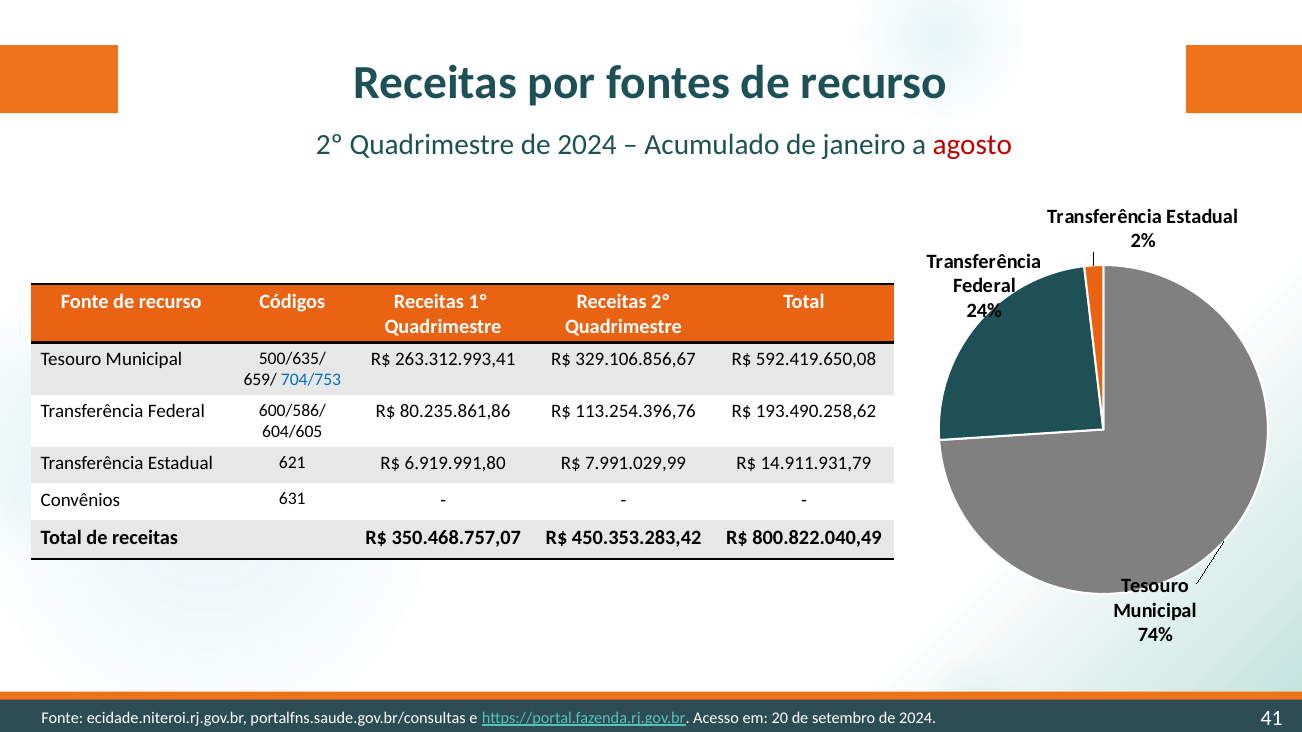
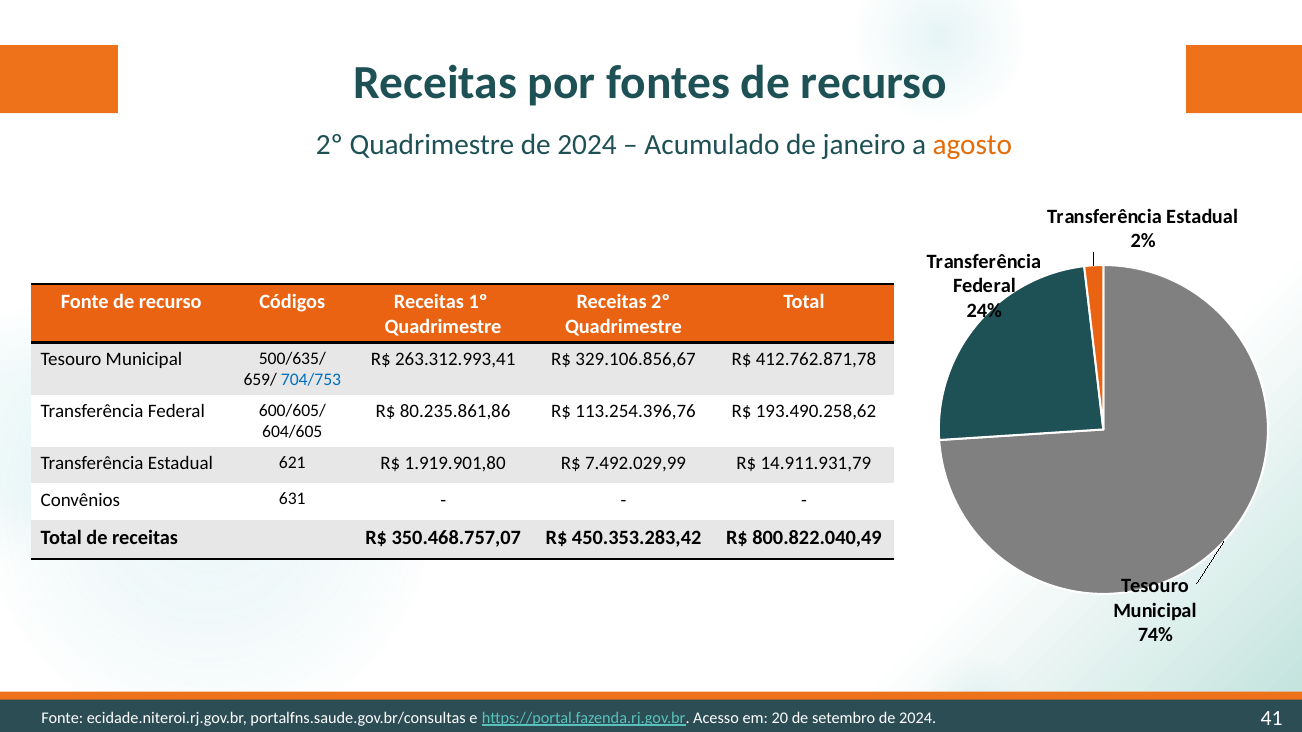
agosto colour: red -> orange (972, 145)
592.419.650,08: 592.419.650,08 -> 412.762.871,78 (816, 359)
600/586/: 600/586/ -> 600/605/ (292, 411)
6.919.991,80: 6.919.991,80 -> 1.919.901,80 (455, 464)
7.991.029,99: 7.991.029,99 -> 7.492.029,99 (636, 464)
